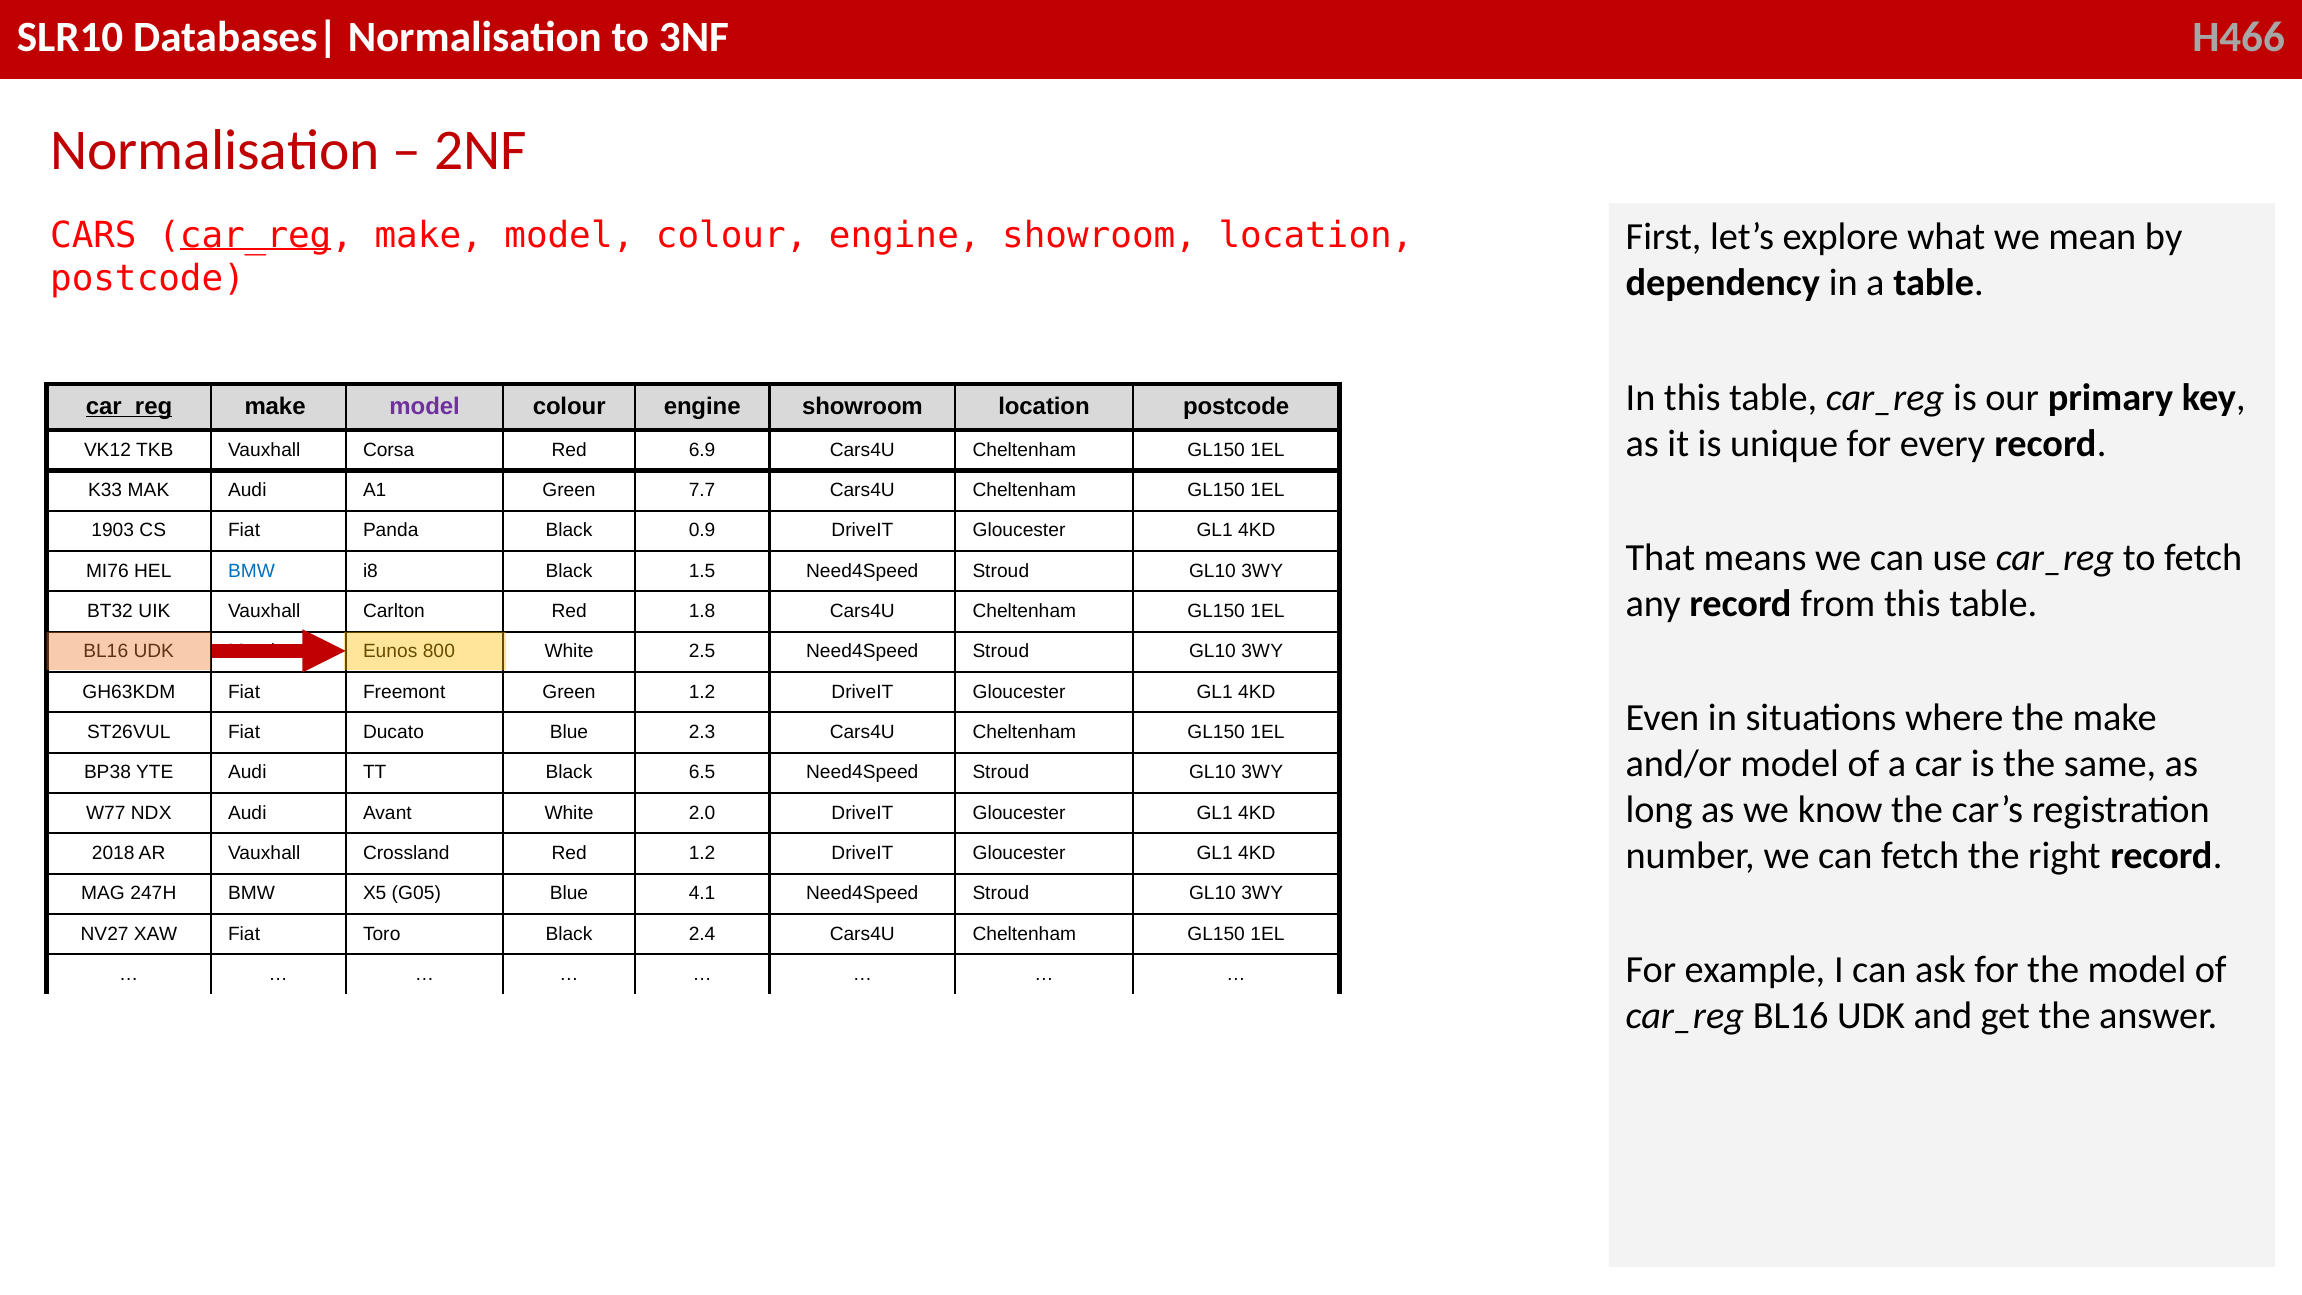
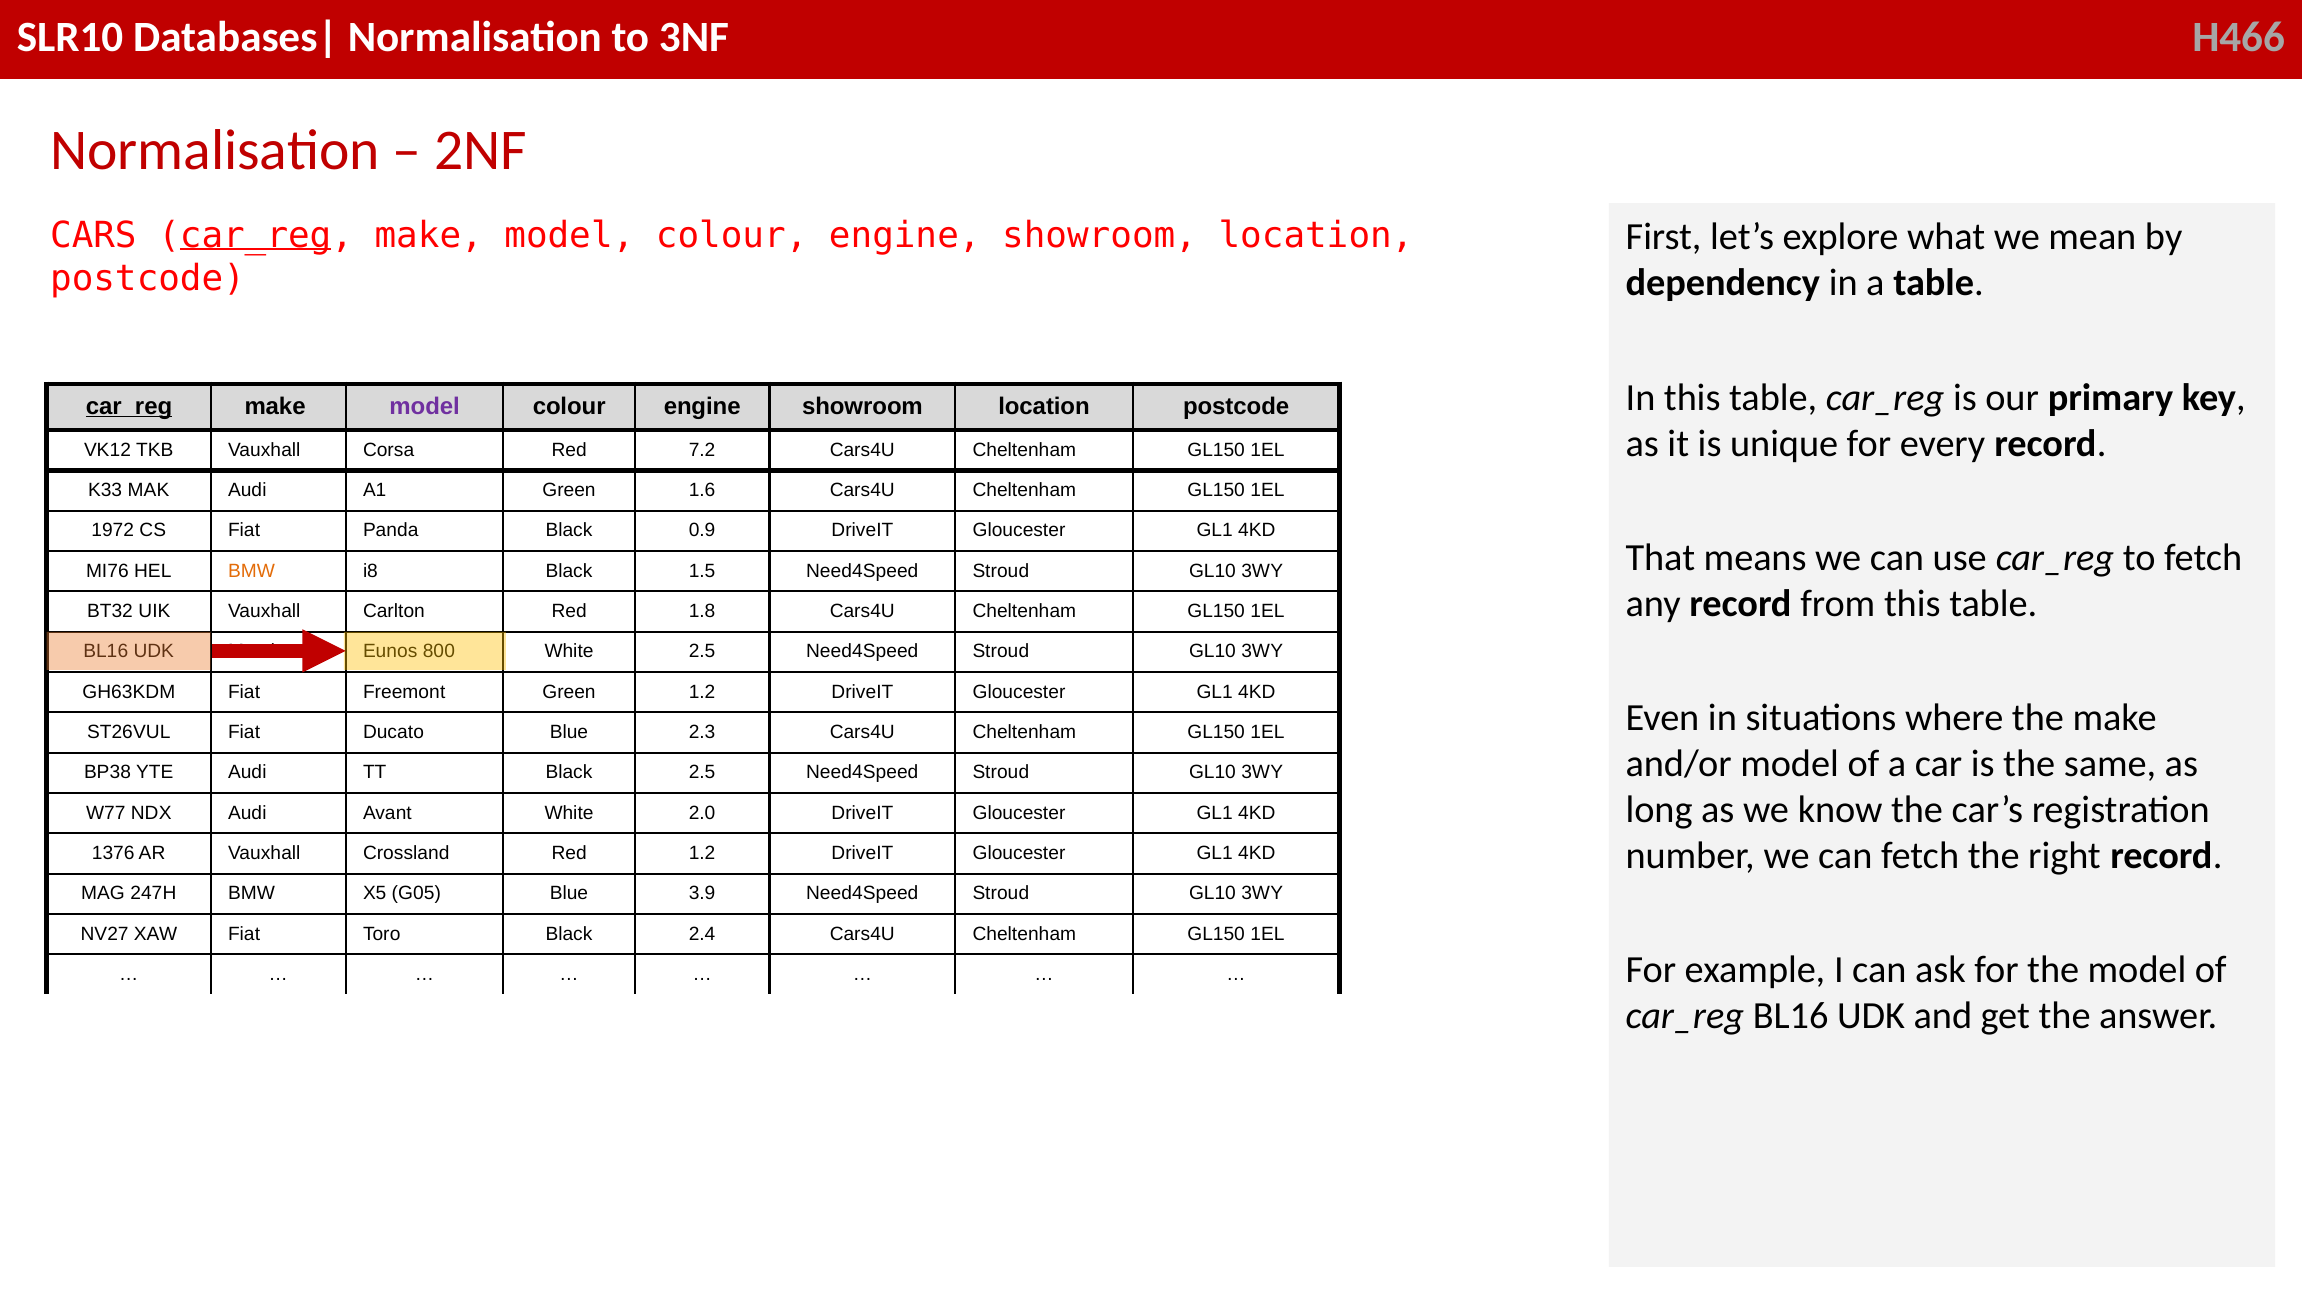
6.9: 6.9 -> 7.2 (702, 450)
7.7: 7.7 -> 1.6 (702, 490)
1903: 1903 -> 1972 (113, 531)
BMW colour: blue -> orange (252, 571)
Black 6.5: 6.5 -> 2.5 (702, 772)
2018: 2018 -> 1376 (113, 853)
4.1: 4.1 -> 3.9 (702, 893)
